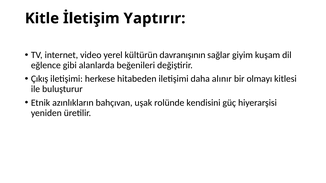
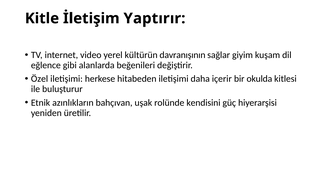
Çıkış: Çıkış -> Özel (40, 79)
alınır: alınır -> içerir (222, 79)
olmayı: olmayı -> okulda (259, 79)
